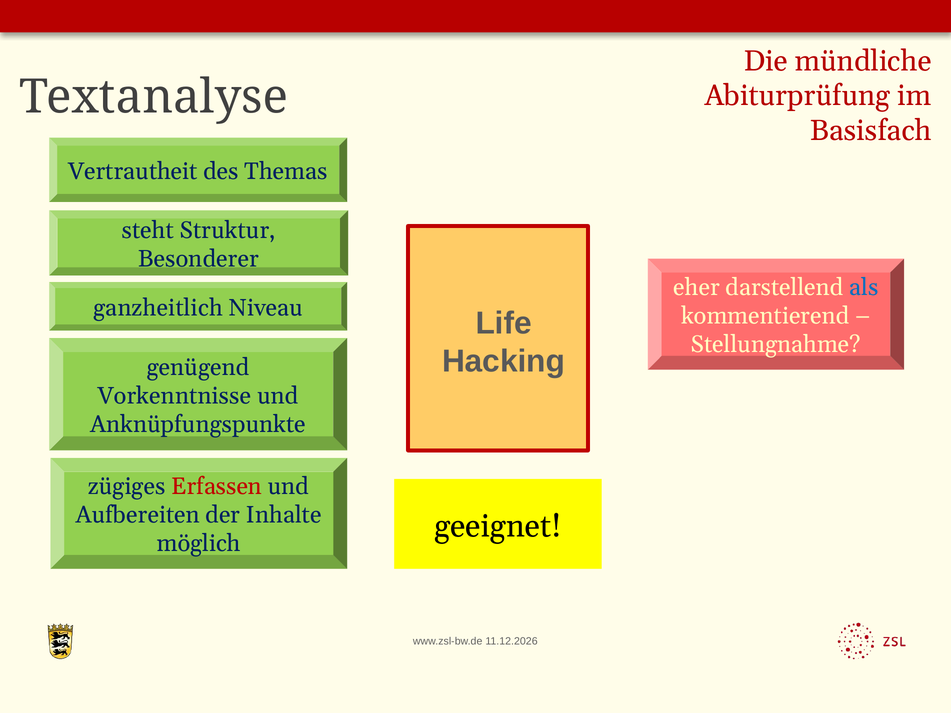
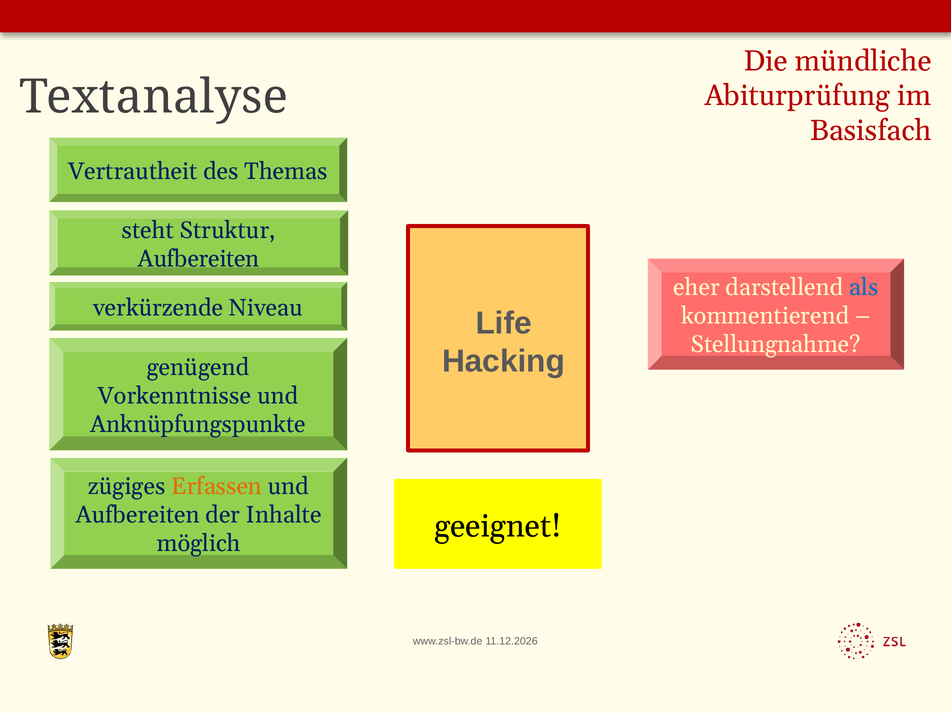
Besonderer: Besonderer -> Aufbereiten (199, 259)
ganzheitlich: ganzheitlich -> verkürzende (158, 308)
Erfassen colour: red -> orange (217, 487)
